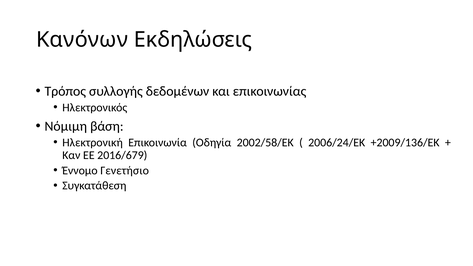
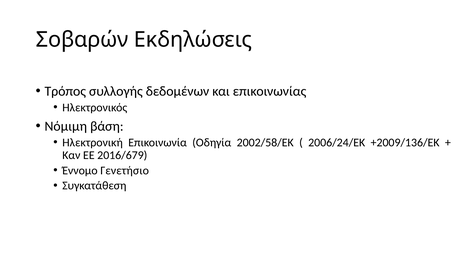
Κανόνων: Κανόνων -> Σοβαρών (82, 40)
